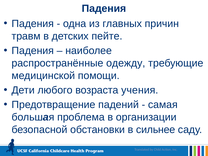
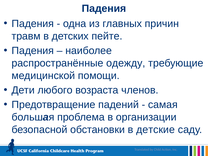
учения: учения -> членов (140, 90)
сильнее: сильнее -> детские (156, 130)
